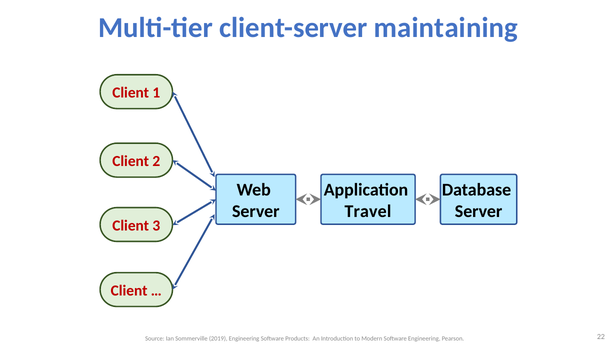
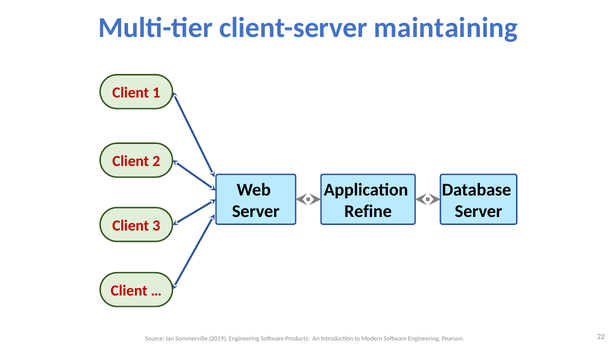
Travel: Travel -> Refine (368, 211)
